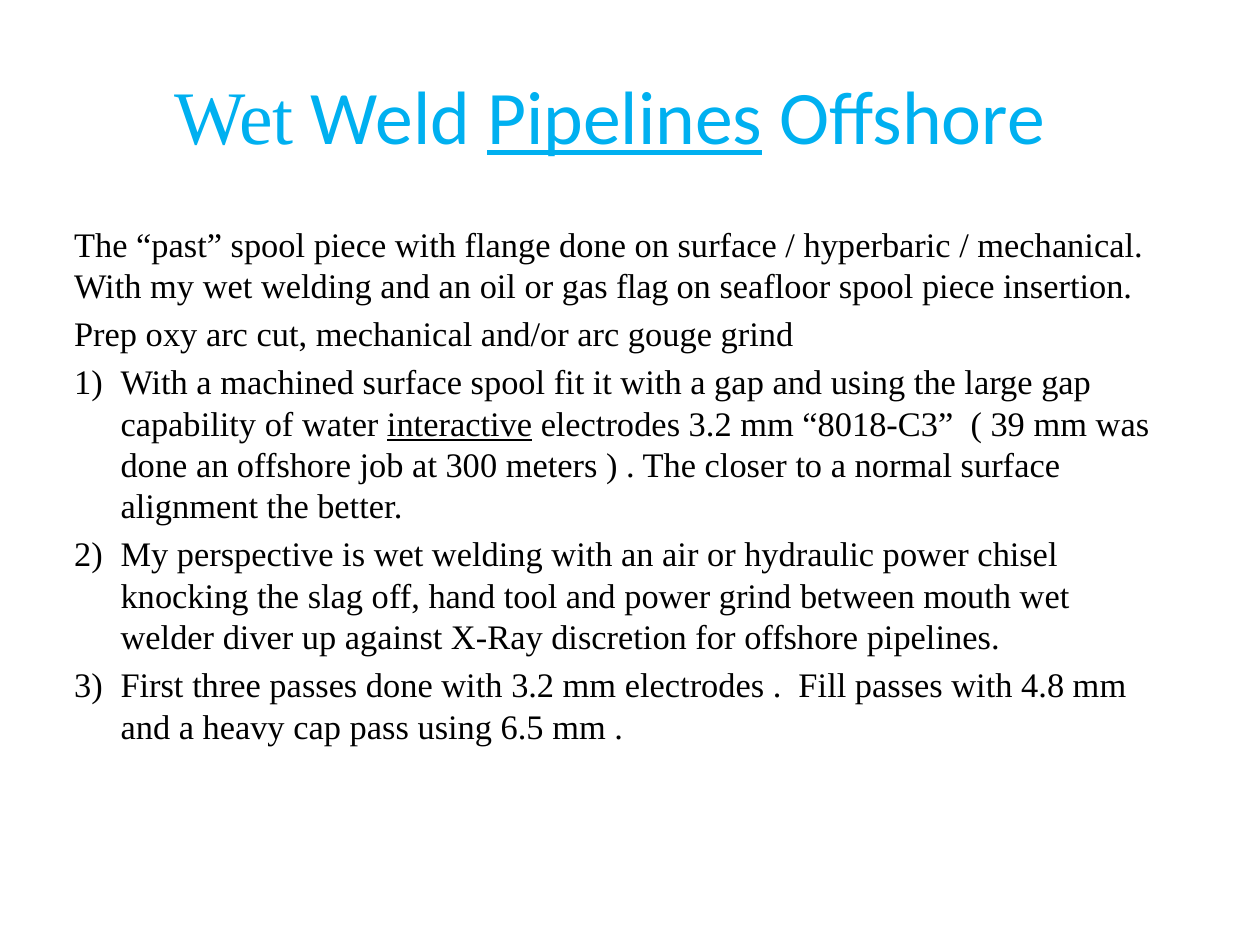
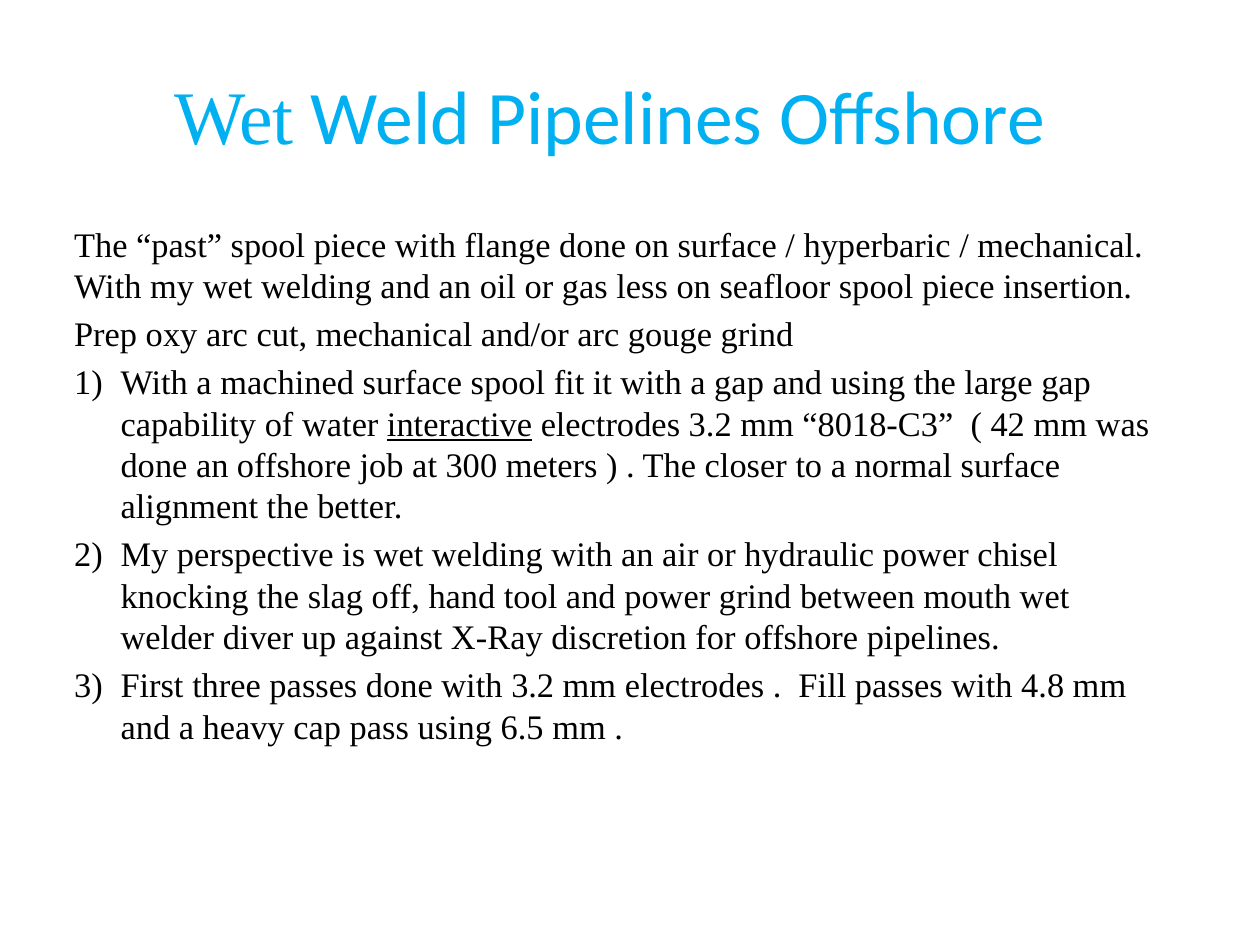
Pipelines underline: present -> none (625, 120)
flag: flag -> less (642, 287)
39: 39 -> 42 (1008, 425)
